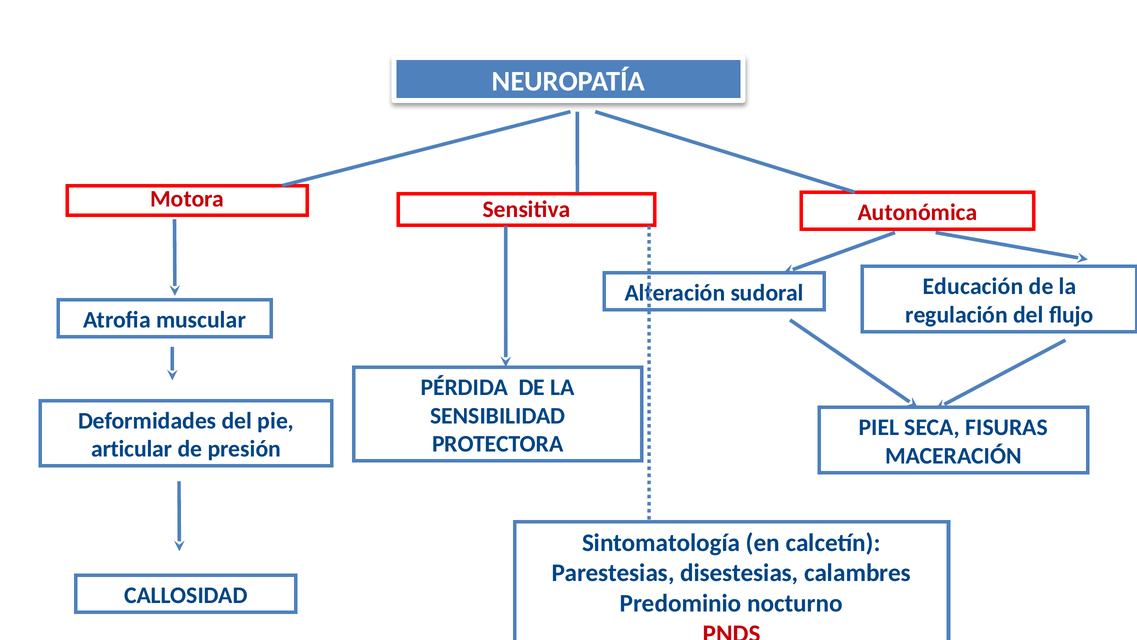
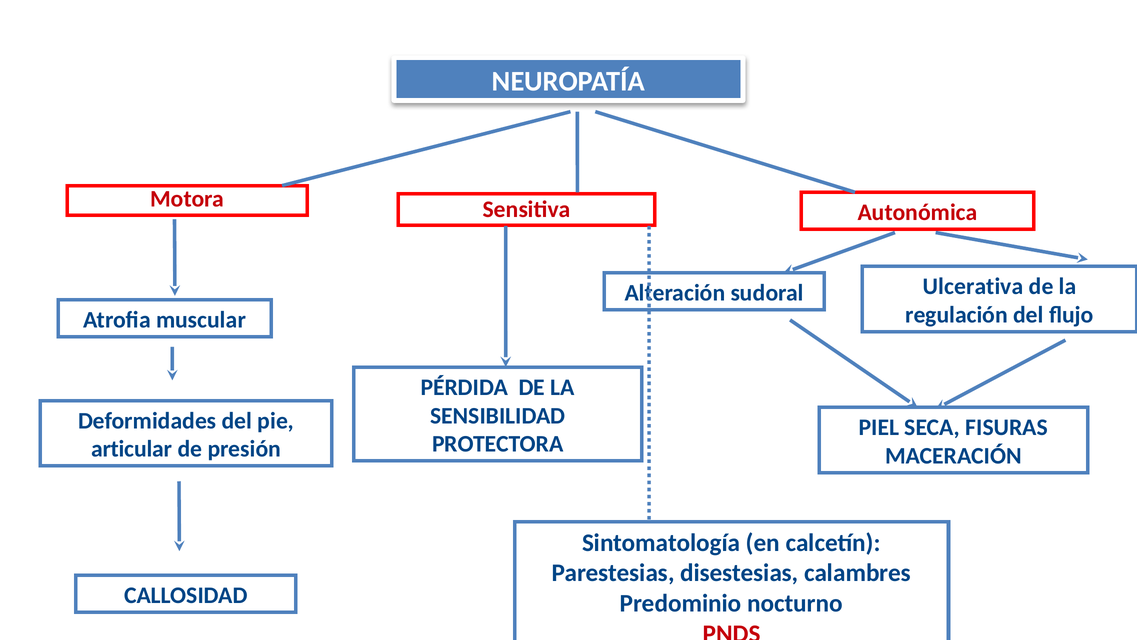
Educación: Educación -> Ulcerativa (973, 286)
